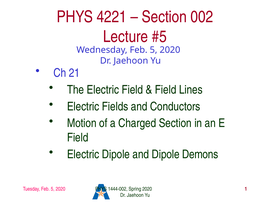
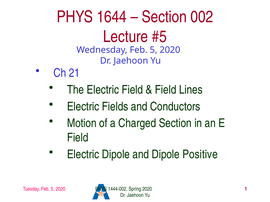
4221: 4221 -> 1644 (112, 17)
Demons: Demons -> Positive (200, 155)
